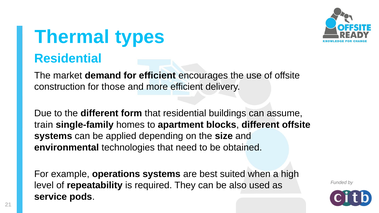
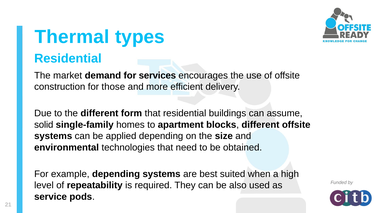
for efficient: efficient -> services (157, 76)
train: train -> solid (44, 125)
example operations: operations -> depending (116, 174)
